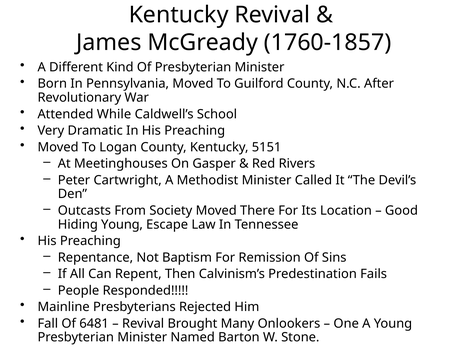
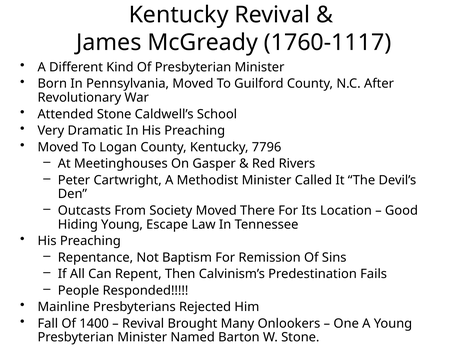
1760-1857: 1760-1857 -> 1760-1117 (328, 43)
Attended While: While -> Stone (114, 114)
5151: 5151 -> 7796 (267, 147)
6481: 6481 -> 1400 (94, 323)
